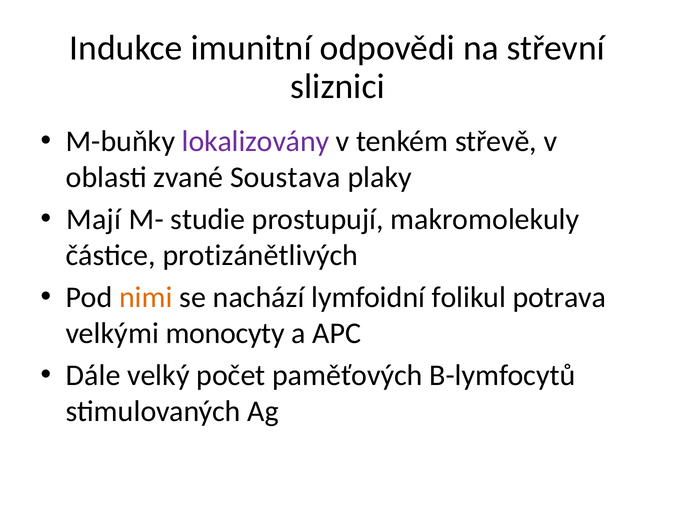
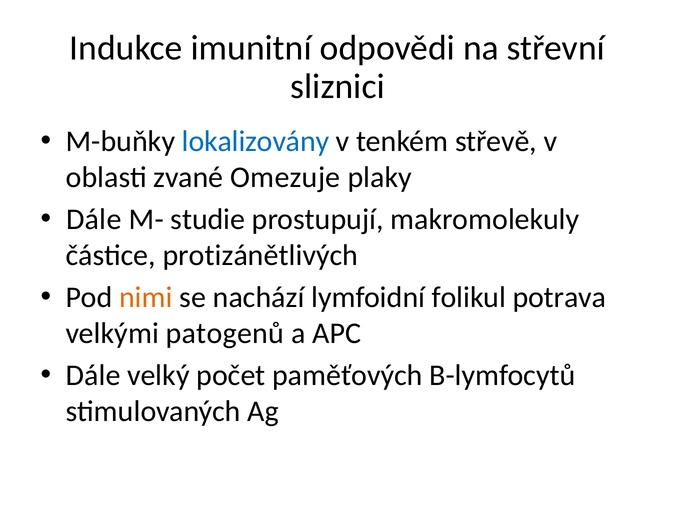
lokalizovány colour: purple -> blue (256, 142)
Soustava: Soustava -> Omezuje (285, 178)
Mají: Mají -> Dále (94, 220)
monocyty: monocyty -> patogenů (225, 334)
